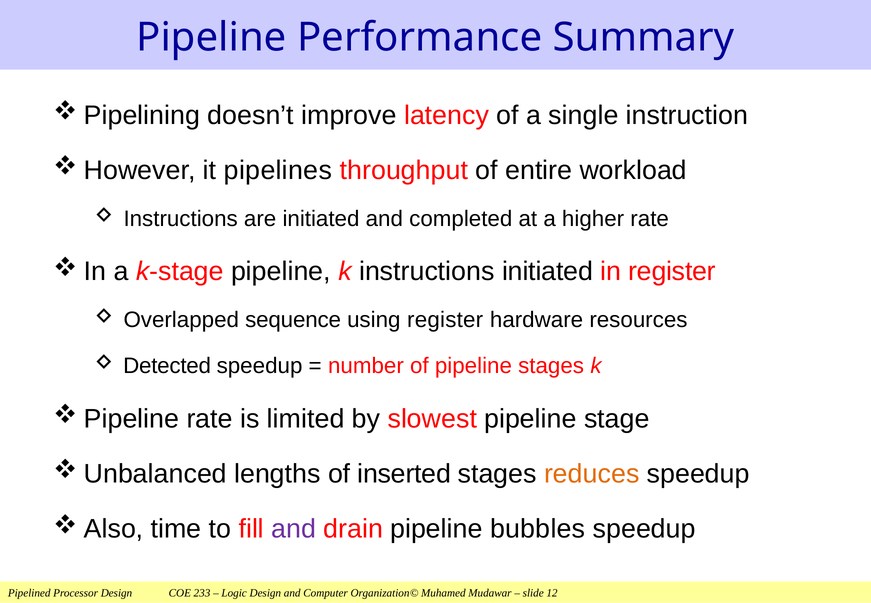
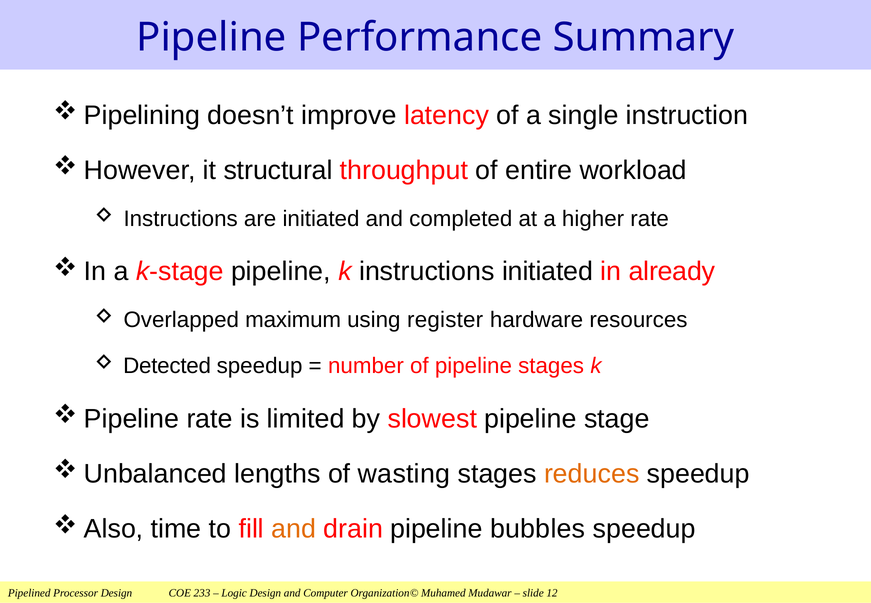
pipelines: pipelines -> structural (278, 170)
in register: register -> already (672, 272)
sequence: sequence -> maximum (293, 320)
inserted: inserted -> wasting (404, 474)
and colour: purple -> orange (294, 529)
